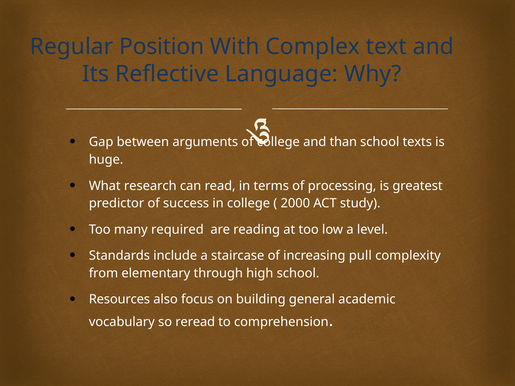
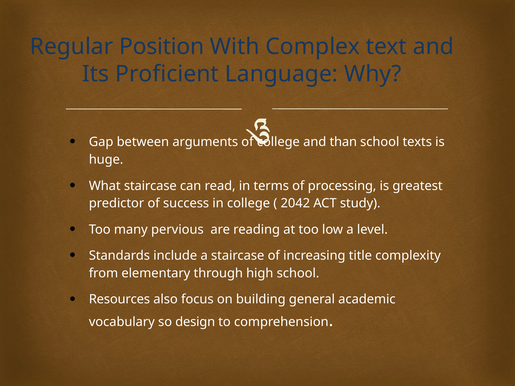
Reflective: Reflective -> Proficient (167, 74)
What research: research -> staircase (150, 186)
2000: 2000 -> 2042 (295, 203)
required: required -> pervious (177, 230)
pull: pull -> title (360, 256)
reread: reread -> design (195, 322)
